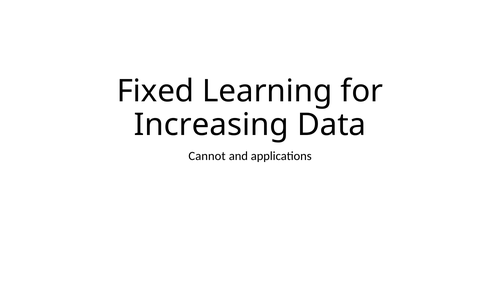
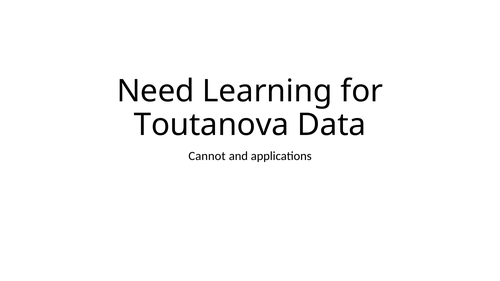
Fixed: Fixed -> Need (156, 91)
Increasing: Increasing -> Toutanova (211, 125)
